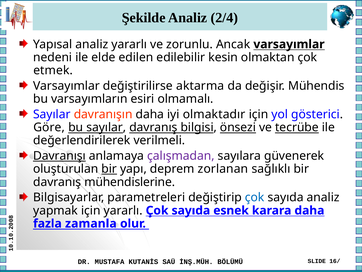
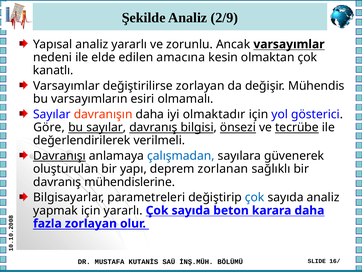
2/4: 2/4 -> 2/9 (224, 18)
edilebilir: edilebilir -> amacına (181, 57)
etmek: etmek -> kanatlı (53, 70)
değiştirilirse aktarma: aktarma -> zorlayan (200, 86)
çalışmadan colour: purple -> blue (181, 156)
bir underline: present -> none (109, 169)
esnek: esnek -> beton (231, 210)
fazla zamanla: zamanla -> zorlayan (91, 223)
